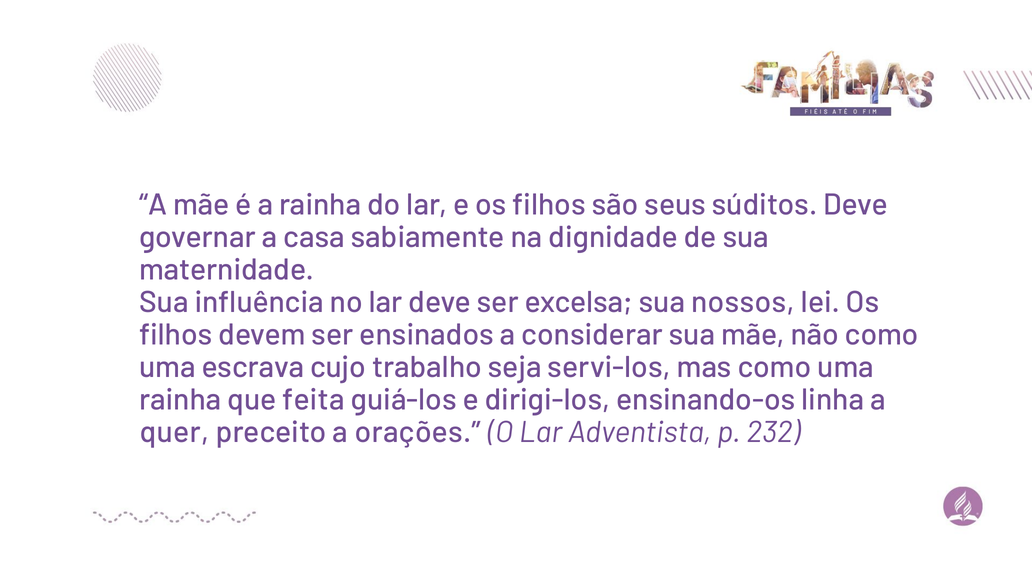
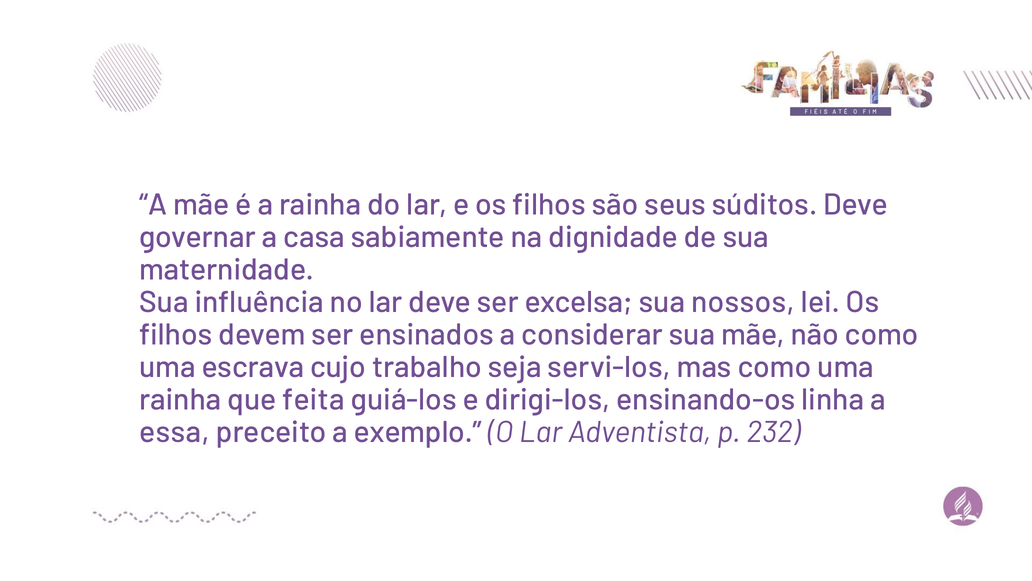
quer: quer -> essa (174, 432)
orações: orações -> exemplo (418, 432)
